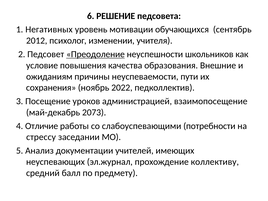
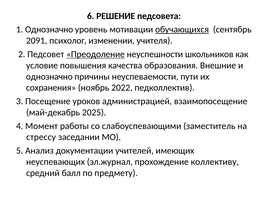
1 Негативных: Негативных -> Однозначно (49, 30)
обучающихся underline: none -> present (182, 30)
2012: 2012 -> 2091 (37, 41)
ожиданиям: ожиданиям -> однозначно (49, 77)
2073: 2073 -> 2025 (94, 112)
Отличие: Отличие -> Момент (42, 126)
потребности: потребности -> заместитель (209, 126)
